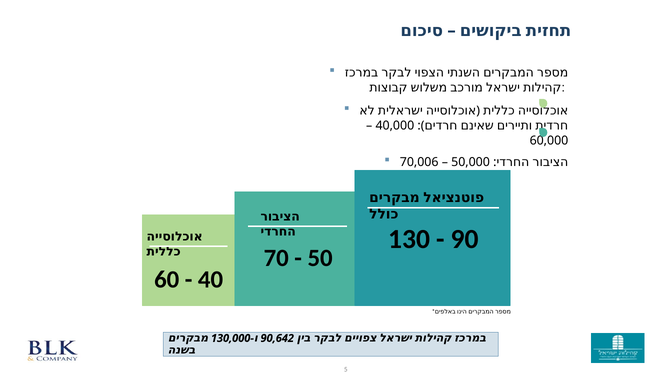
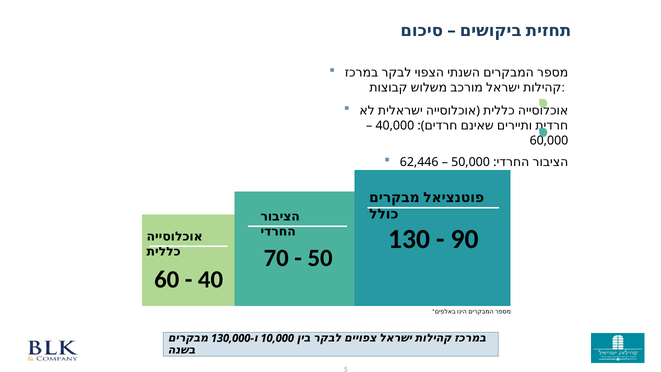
70,006: 70,006 -> 62,446 (419, 162)
90,642: 90,642 -> 10,000 (277, 338)
